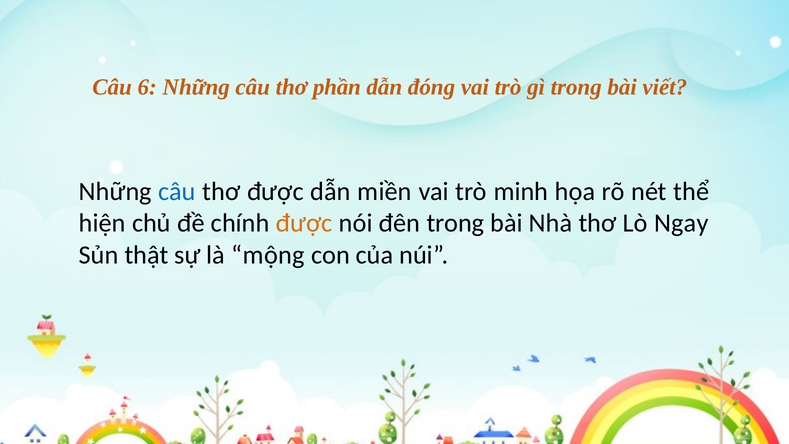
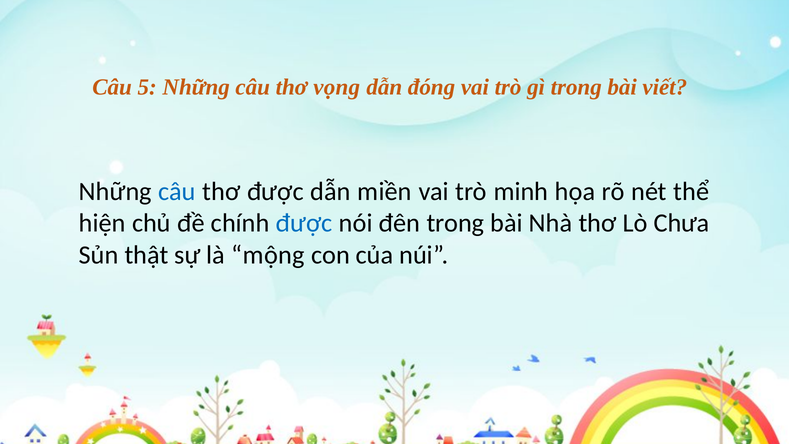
6: 6 -> 5 (147, 87)
phần: phần -> vọng (337, 87)
được colour: orange -> blue (304, 223)
Ngay: Ngay -> Chưa (682, 223)
